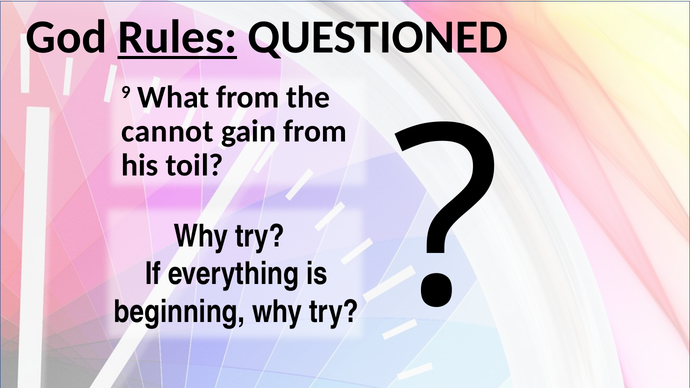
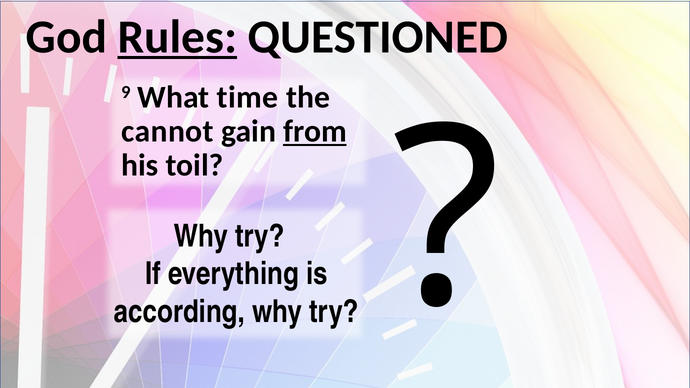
What from: from -> time (248, 97)
from underline: none -> present (315, 131)
beginning: beginning -> according (179, 312)
